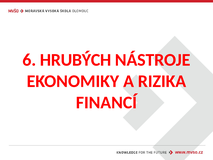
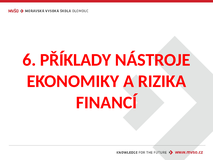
HRUBÝCH: HRUBÝCH -> PŘÍKLADY (76, 60)
